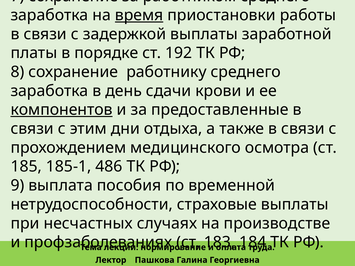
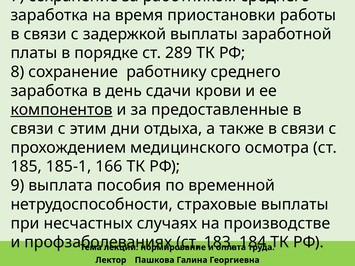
время underline: present -> none (139, 15)
192: 192 -> 289 (179, 53)
486: 486 -> 166 (109, 167)
